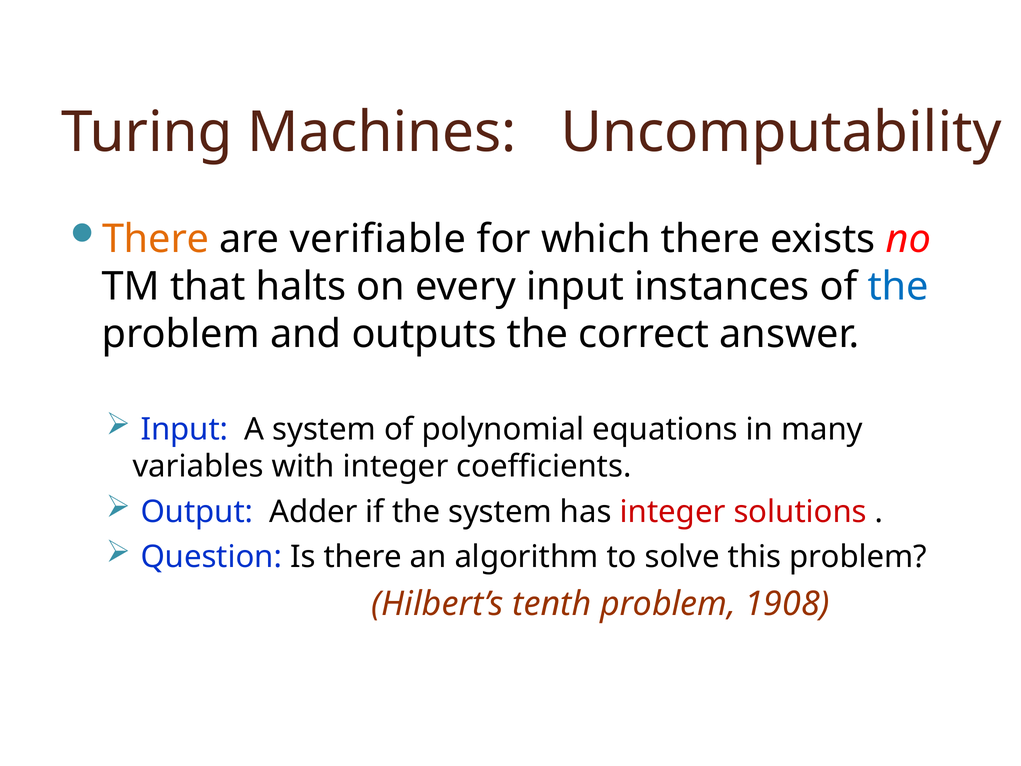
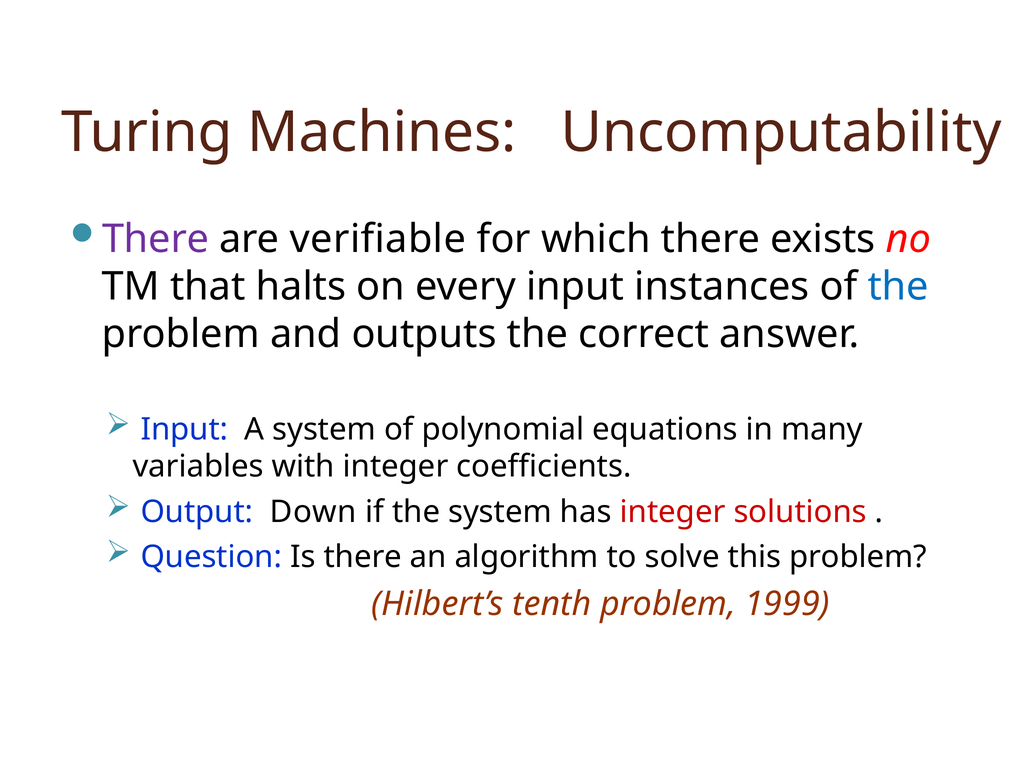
There colour: orange -> purple (156, 239)
Adder: Adder -> Down (313, 512)
1908: 1908 -> 1999 (787, 604)
